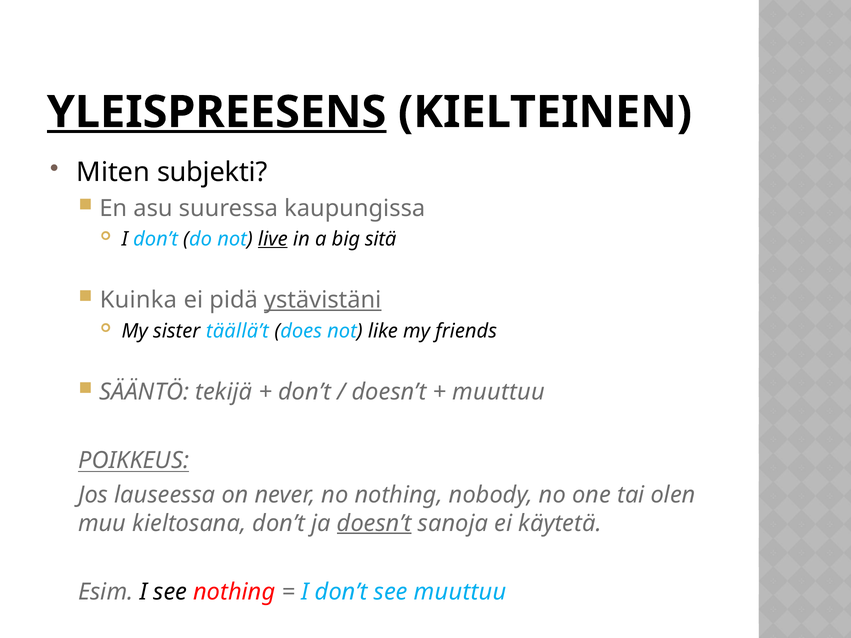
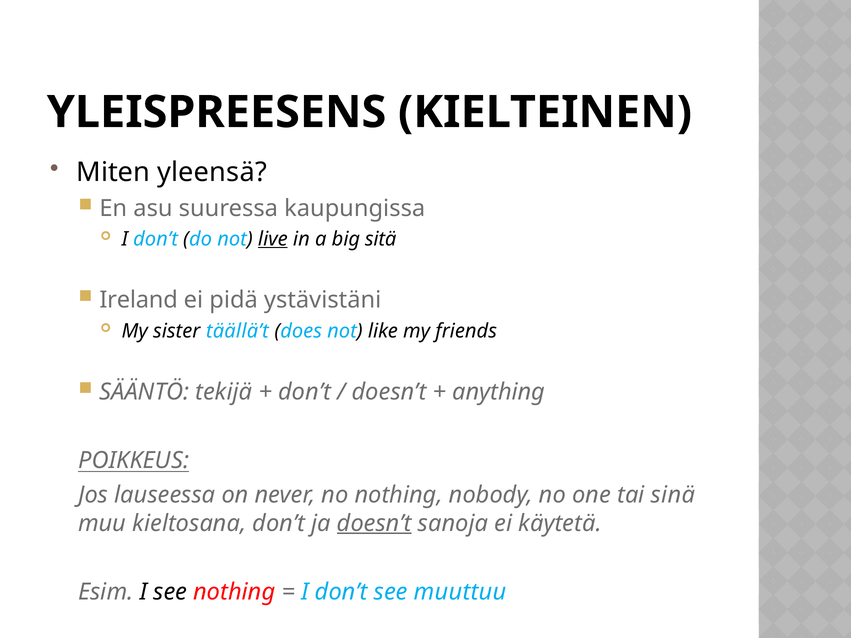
YLEISPREESENS underline: present -> none (217, 112)
subjekti: subjekti -> yleensä (212, 172)
Kuinka: Kuinka -> Ireland (139, 300)
ystävistäni underline: present -> none (323, 300)
muuttuu: muuttuu -> anything (499, 392)
olen: olen -> sinä (673, 495)
